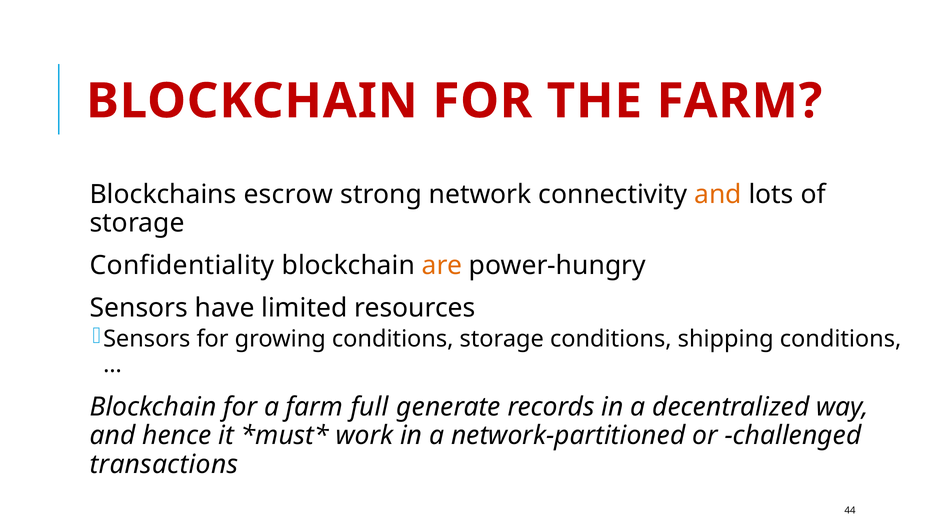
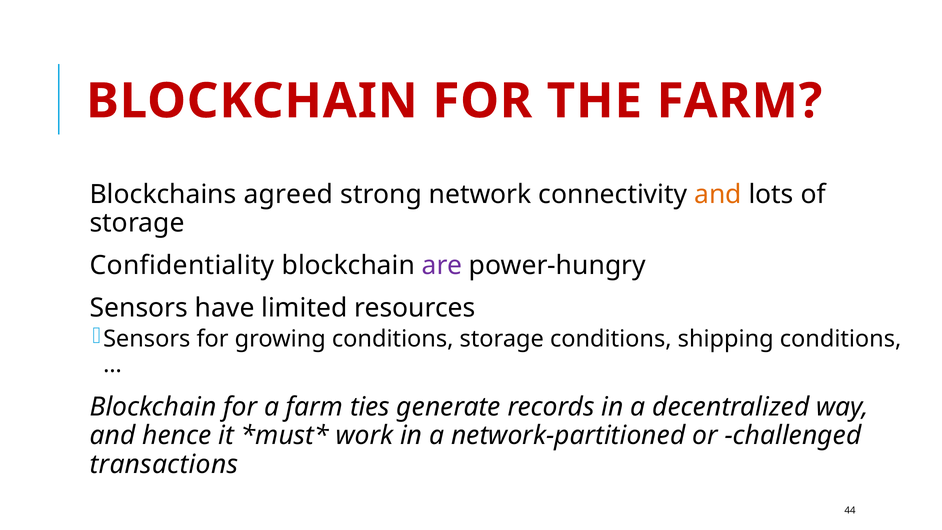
escrow: escrow -> agreed (288, 194)
are colour: orange -> purple (442, 265)
full: full -> ties (370, 407)
